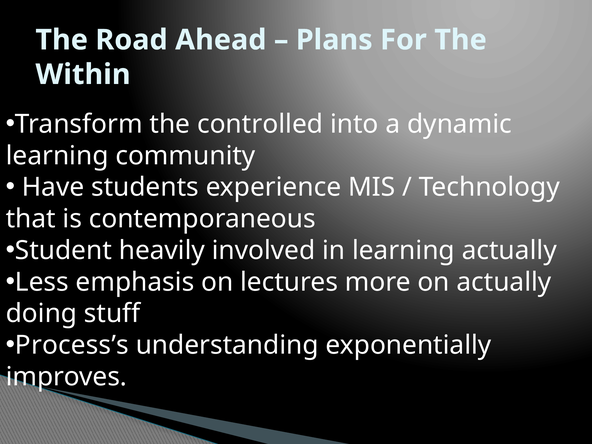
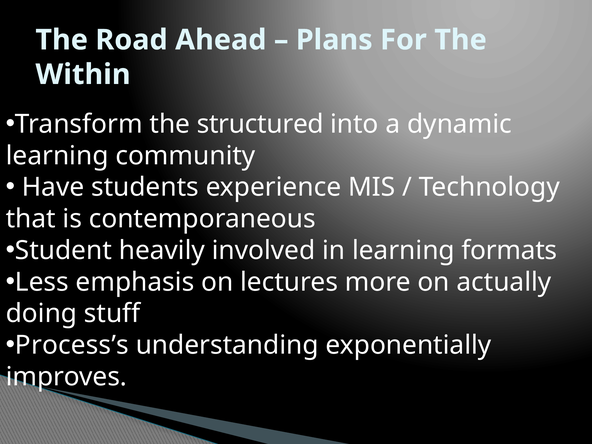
controlled: controlled -> structured (260, 124)
learning actually: actually -> formats (509, 250)
